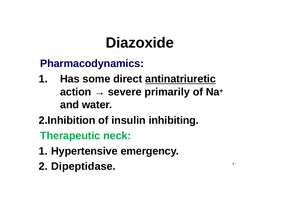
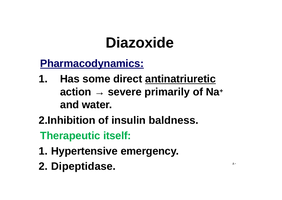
Pharmacodynamics underline: none -> present (92, 63)
inhibiting: inhibiting -> baldness (174, 120)
neck: neck -> itself (117, 135)
